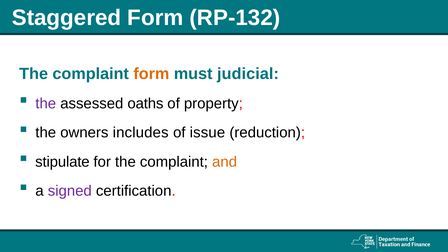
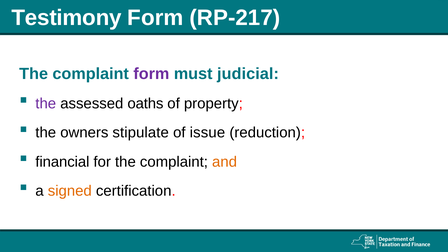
Staggered: Staggered -> Testimony (67, 18)
RP-132: RP-132 -> RP-217 (235, 18)
form colour: orange -> purple (151, 74)
includes: includes -> stipulate (141, 133)
stipulate: stipulate -> financial (62, 162)
signed colour: purple -> orange (70, 191)
